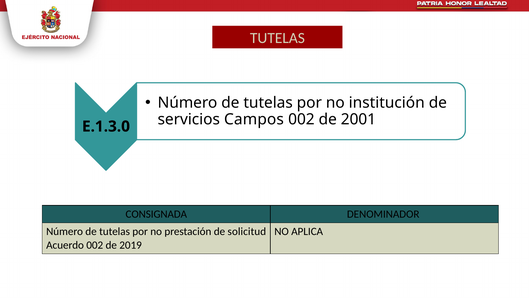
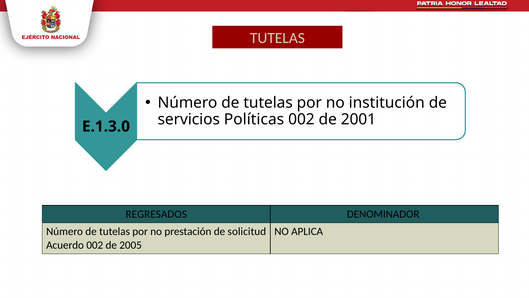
Campos: Campos -> Políticas (254, 119)
CONSIGNADA: CONSIGNADA -> REGRESADOS (156, 214)
2019: 2019 -> 2005 (131, 245)
